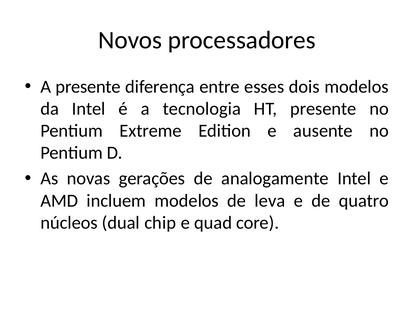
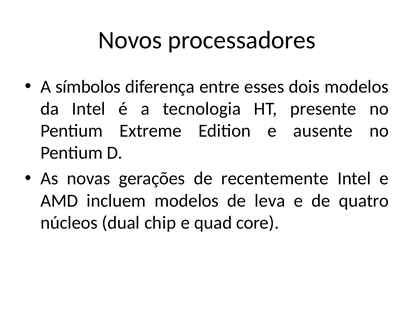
A presente: presente -> símbolos (88, 87)
analogamente: analogamente -> recentemente (275, 179)
